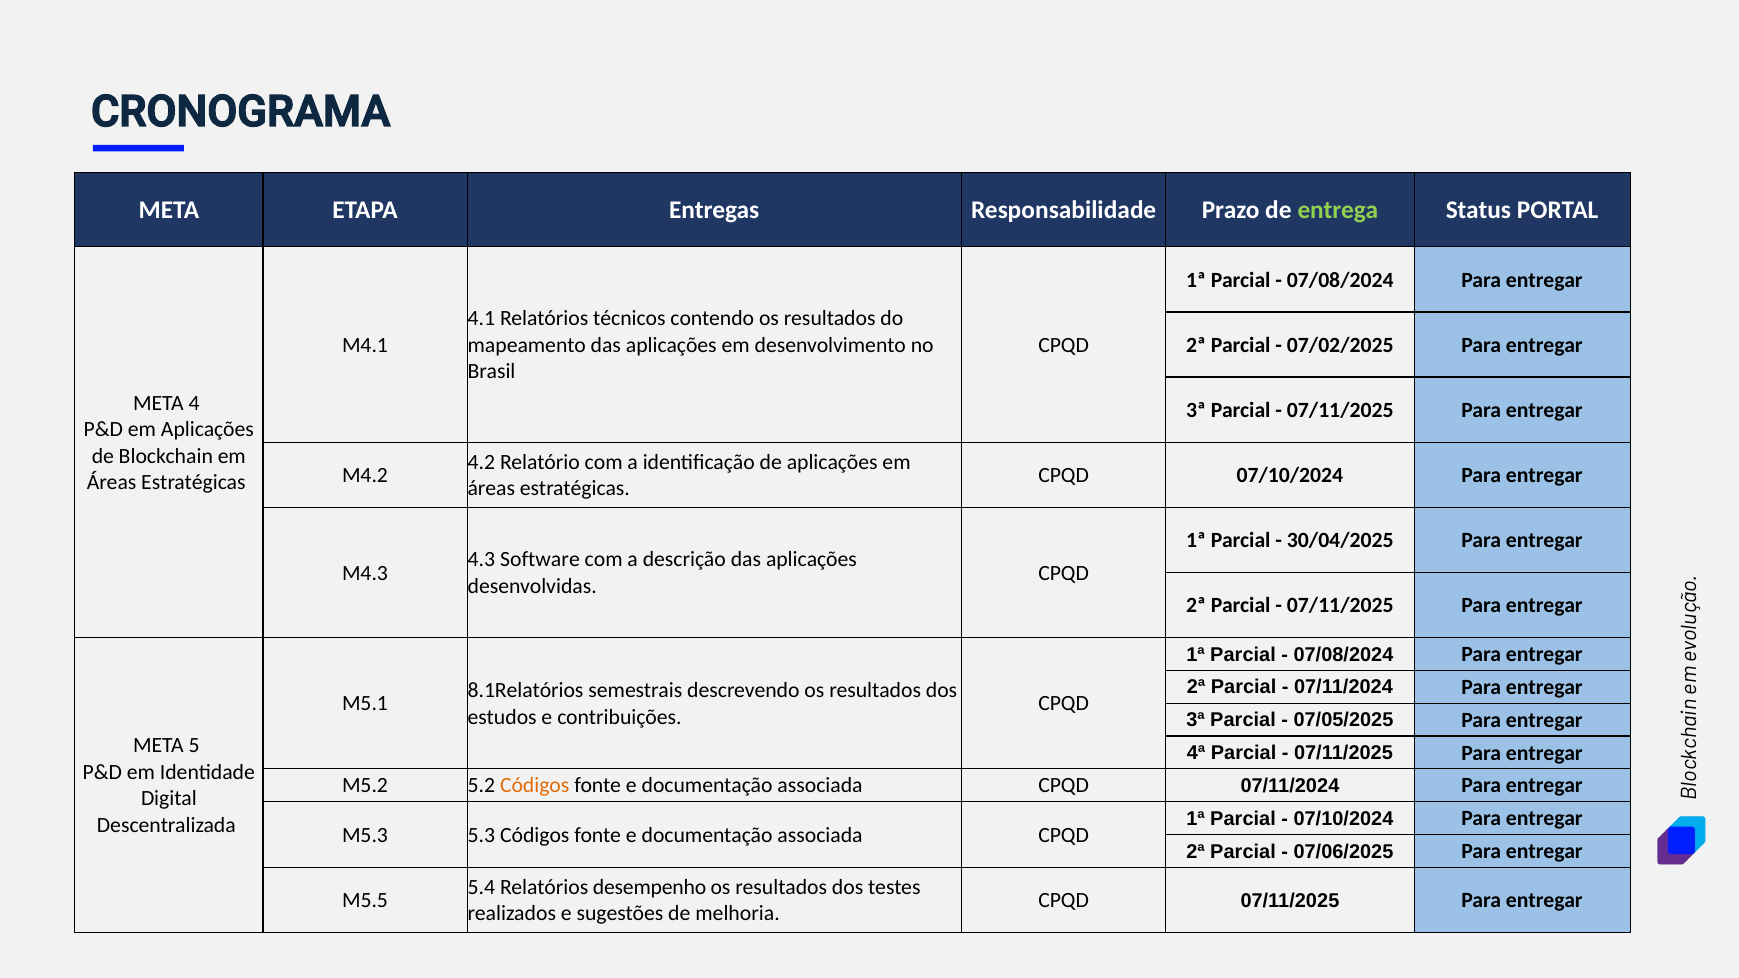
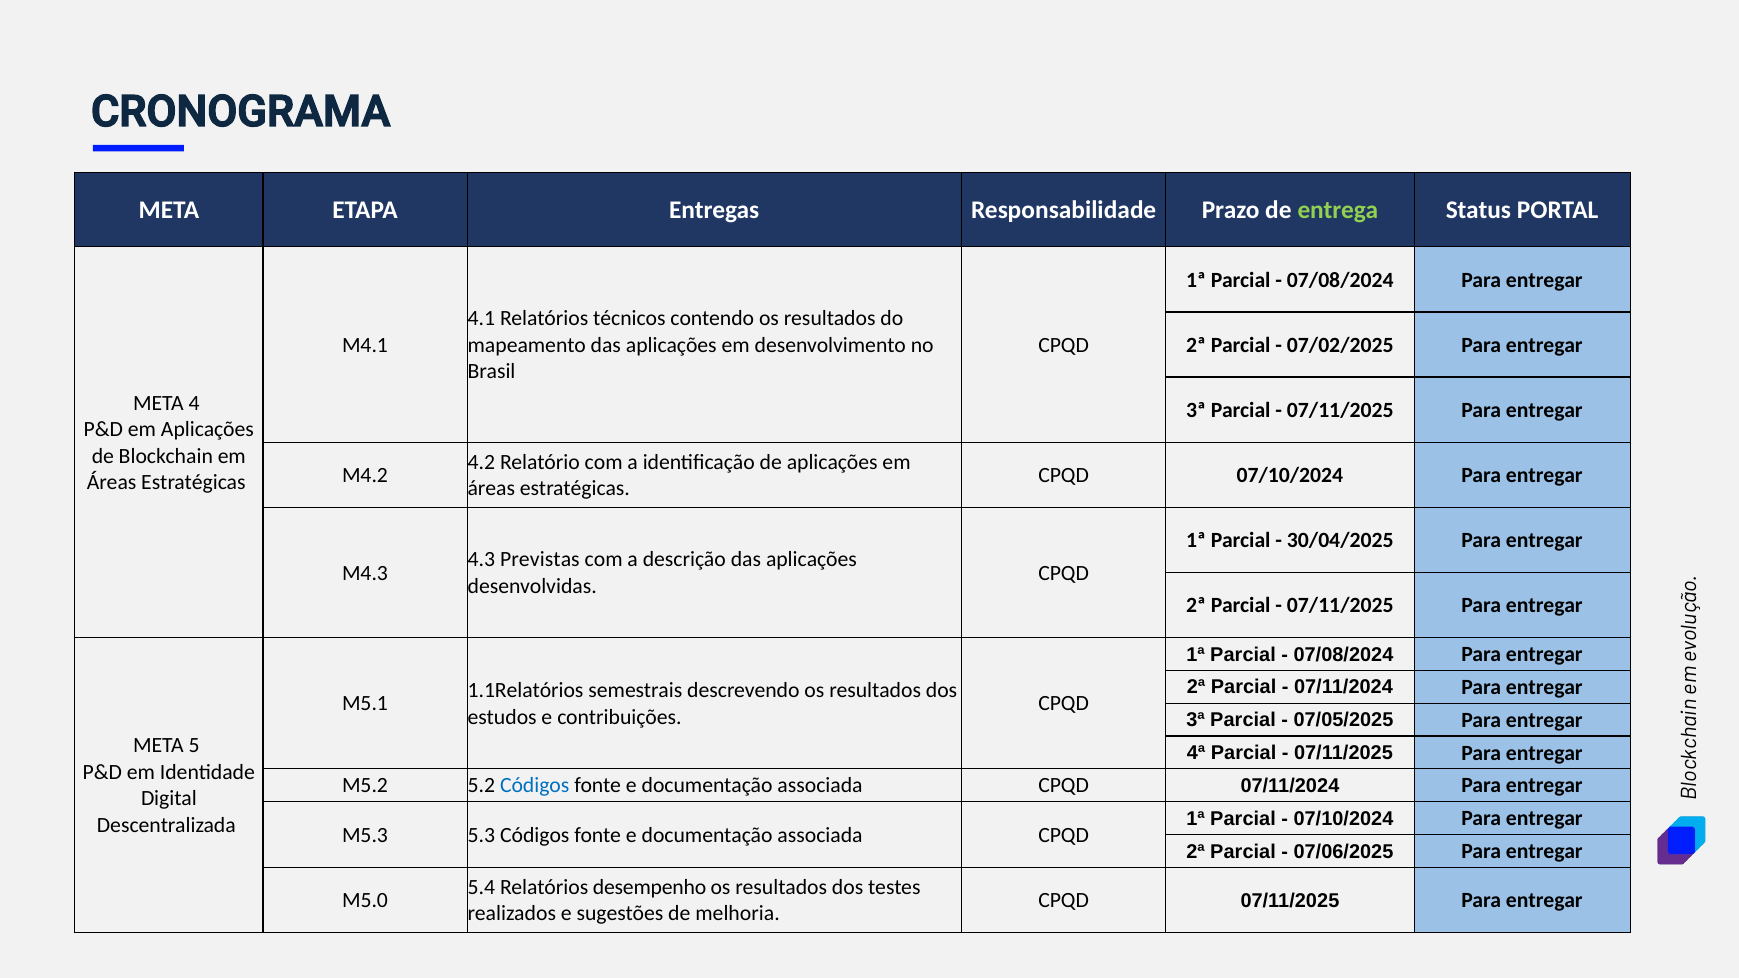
Software: Software -> Previstas (540, 560)
8.1Relatórios: 8.1Relatórios -> 1.1Relatórios (526, 691)
Códigos colour: orange -> blue (535, 786)
M5.5: M5.5 -> M5.0 (365, 901)
